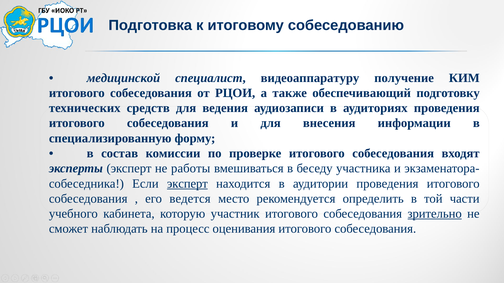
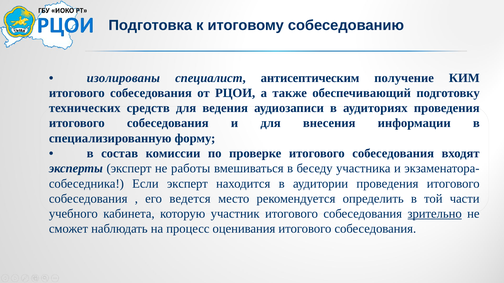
медицинской: медицинской -> изолированы (123, 78)
видеоаппаратуру: видеоаппаратуру -> антисептическим (310, 78)
эксперт underline: present -> none (187, 184)
